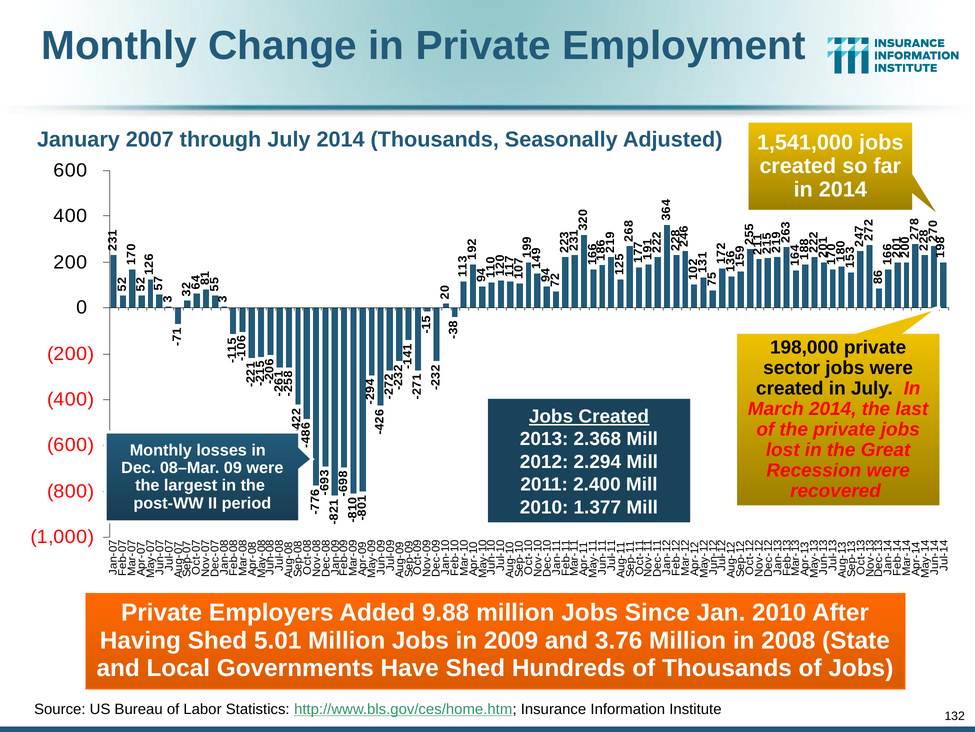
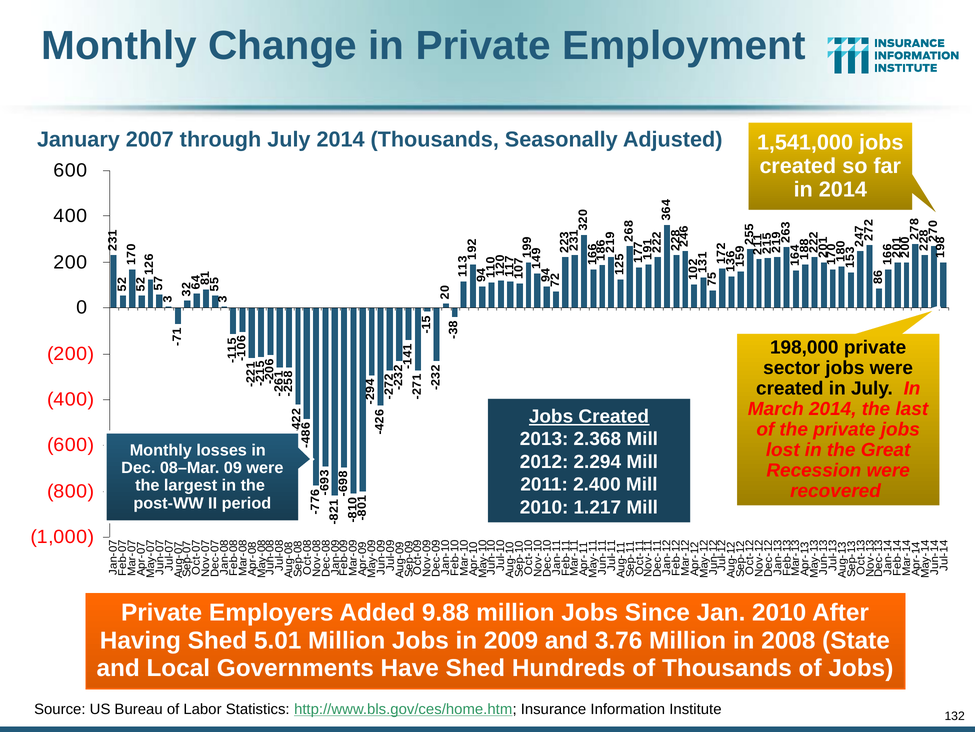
1.377: 1.377 -> 1.217 (597, 507)
